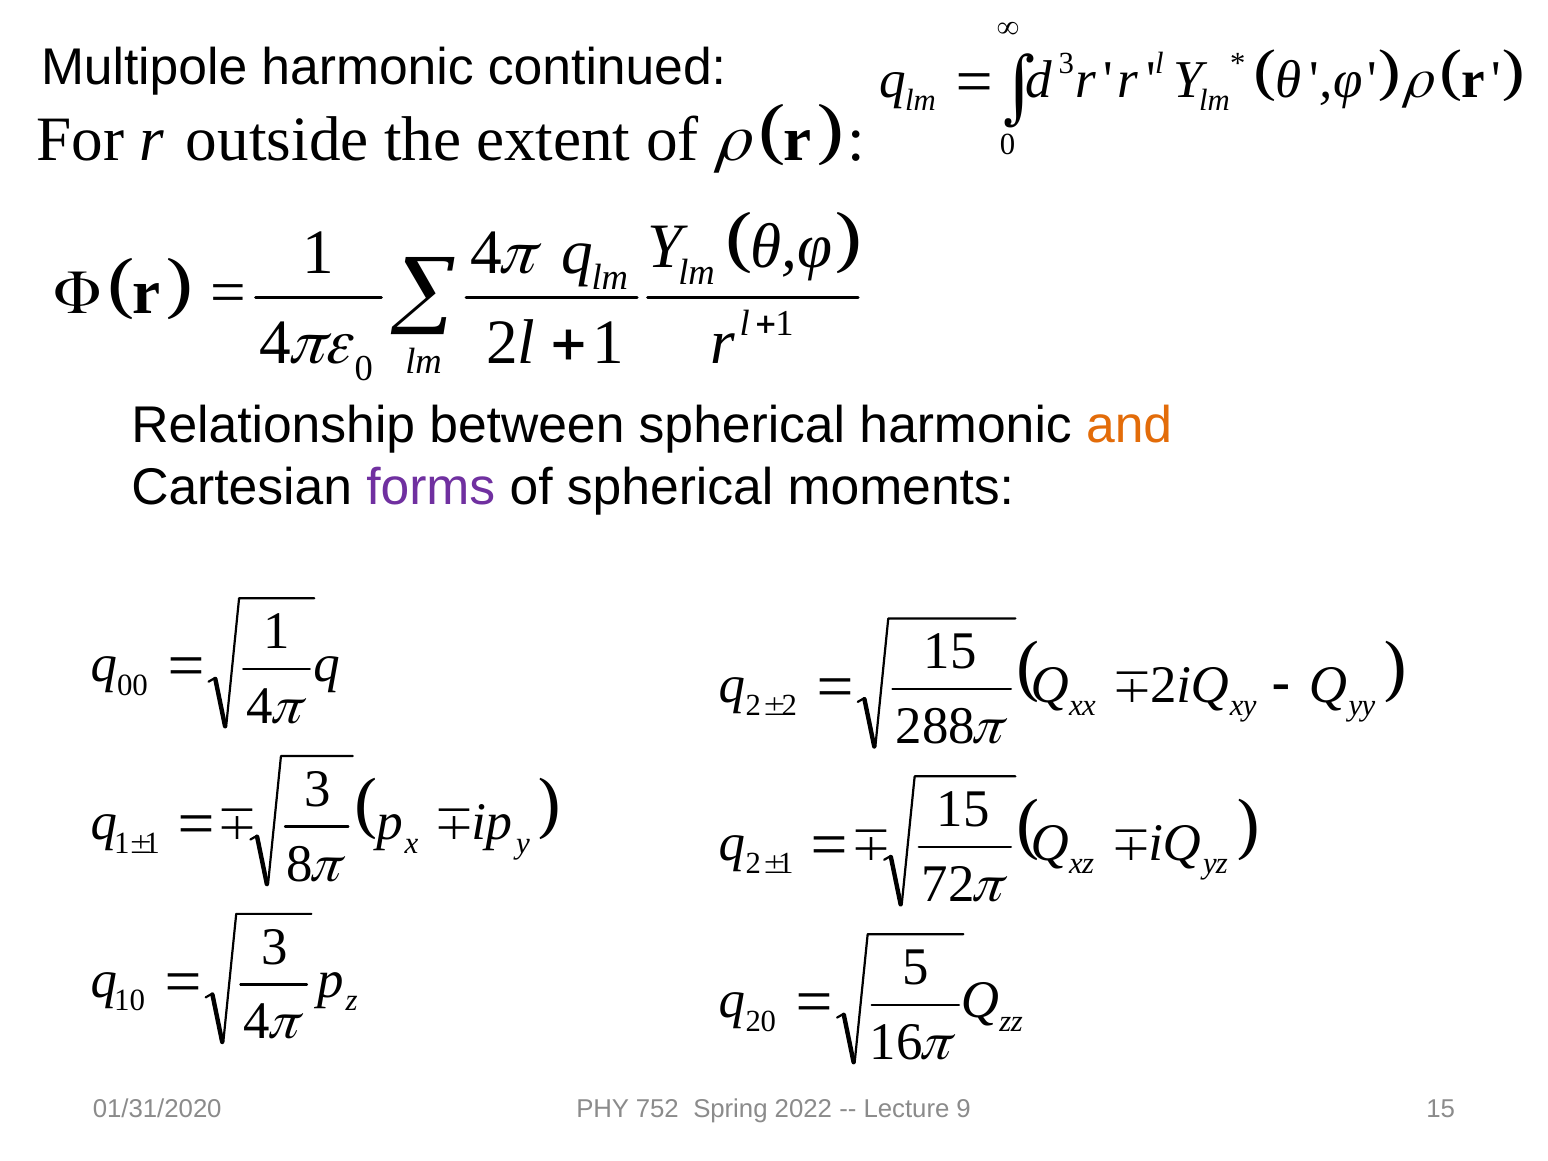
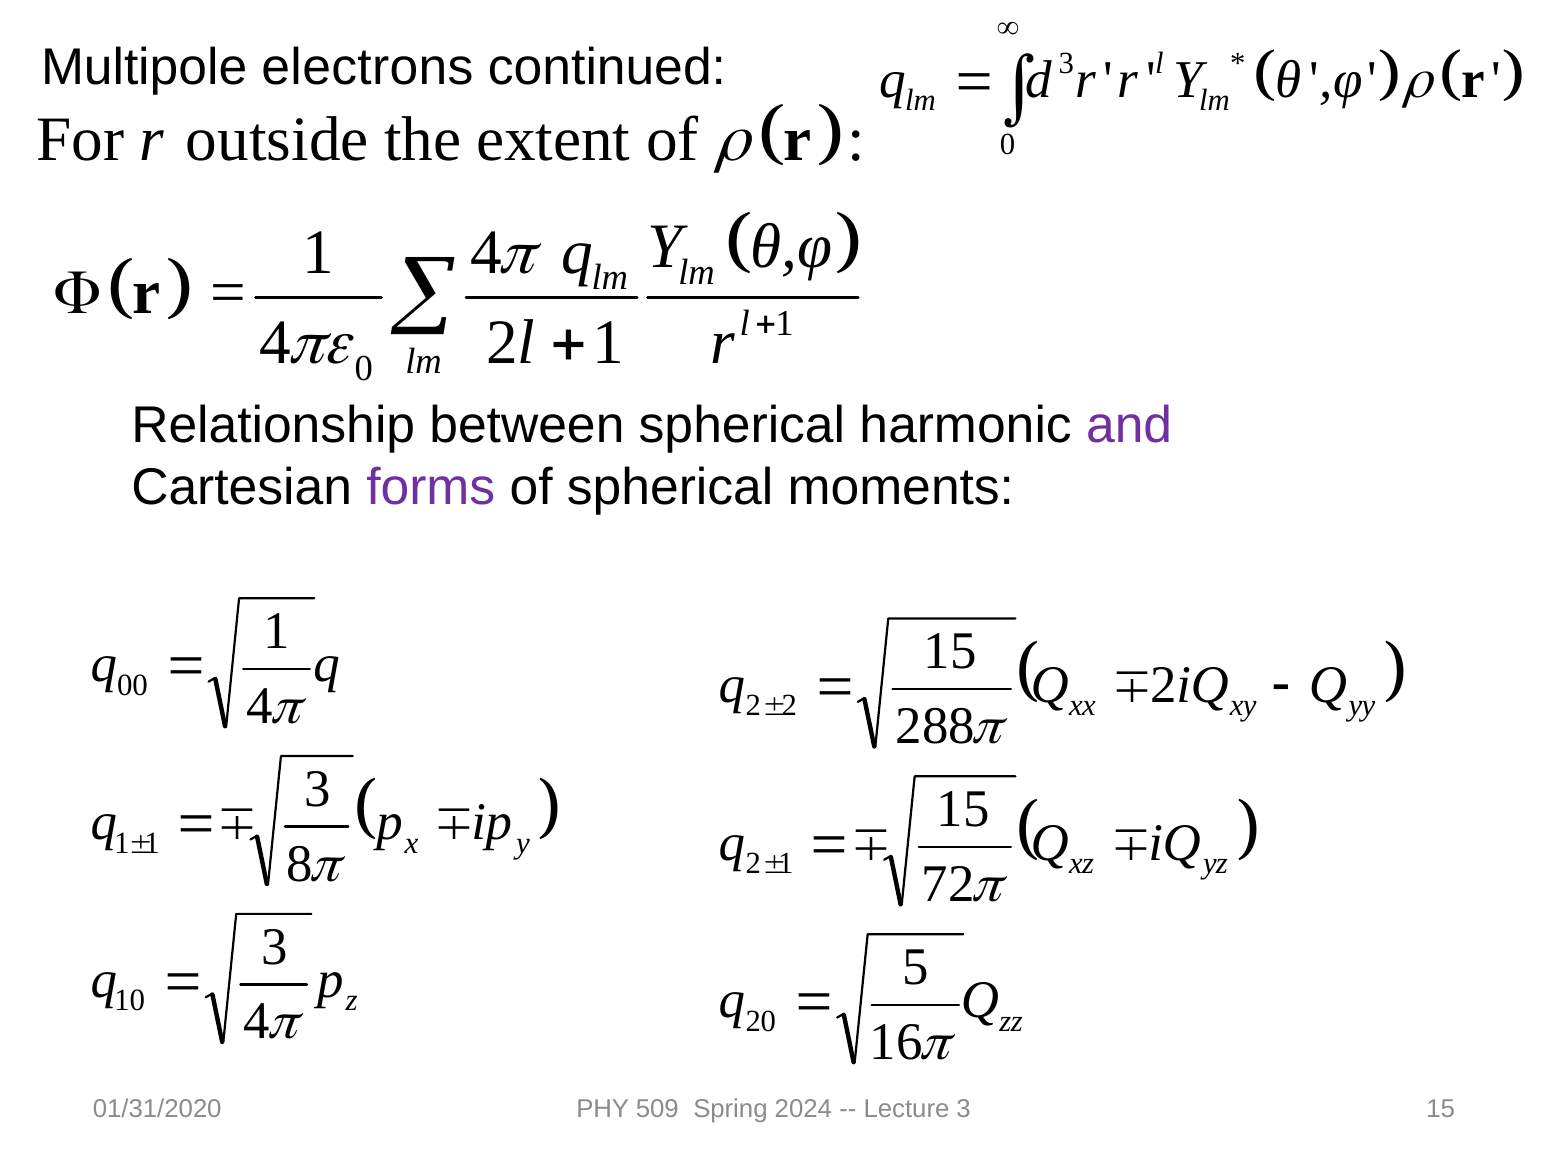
Multipole harmonic: harmonic -> electrons (367, 68)
and colour: orange -> purple (1129, 425)
752: 752 -> 509 (657, 1109)
2022: 2022 -> 2024 (803, 1109)
Lecture 9: 9 -> 3 (964, 1109)
